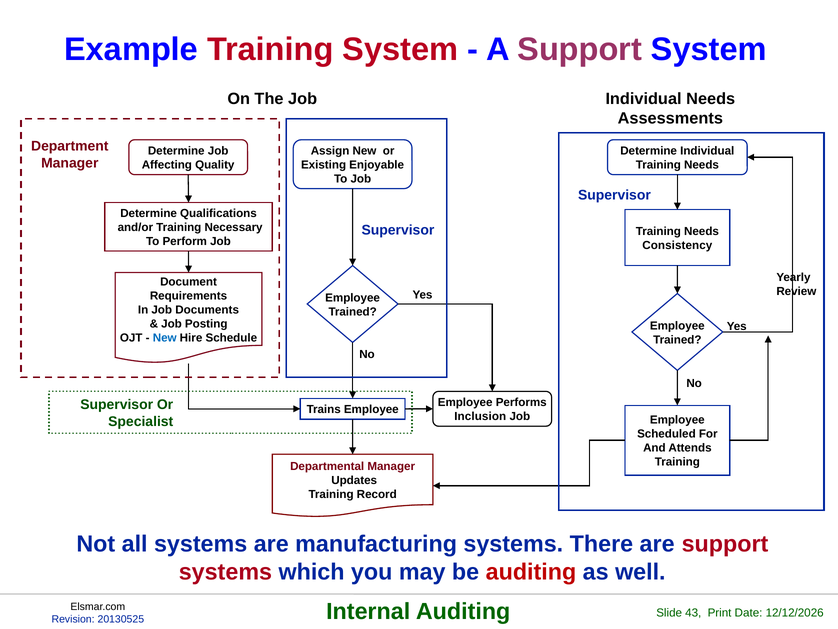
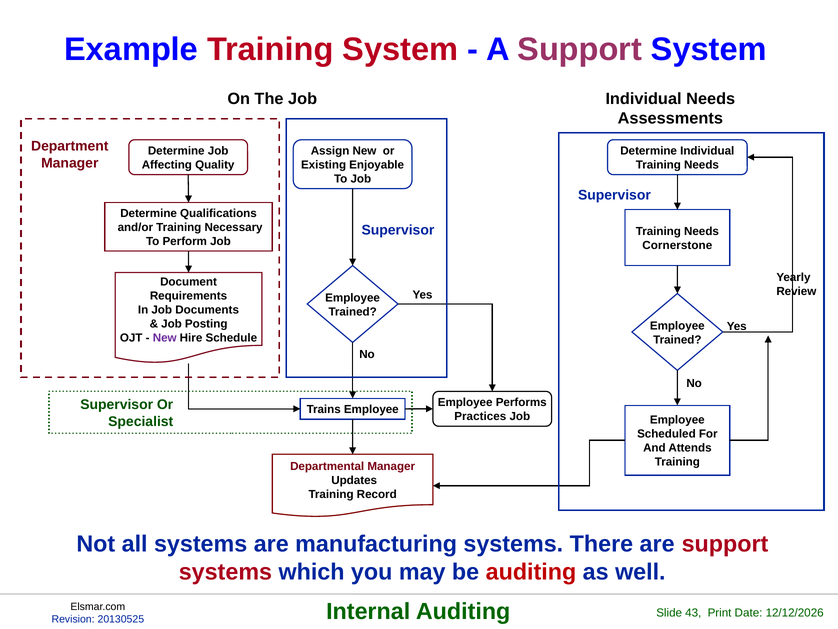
Consistency: Consistency -> Cornerstone (677, 245)
New colour: blue -> purple (165, 337)
Inclusion: Inclusion -> Practices (480, 416)
